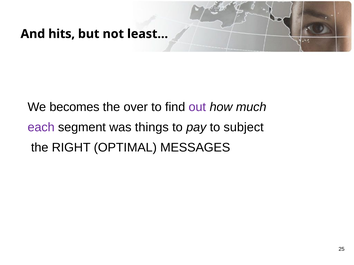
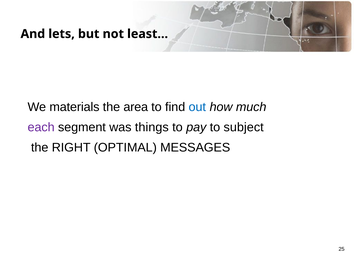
hits: hits -> lets (62, 34)
becomes: becomes -> materials (74, 107)
over: over -> area (136, 107)
out colour: purple -> blue (197, 107)
